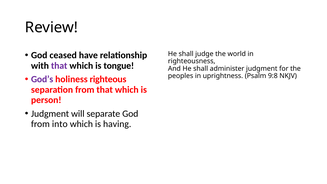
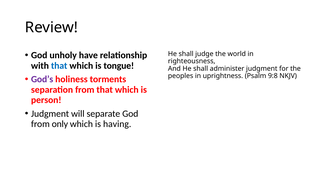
ceased: ceased -> unholy (63, 55)
that colour: purple -> blue (59, 66)
righteous: righteous -> torments (108, 79)
into: into -> only (60, 124)
